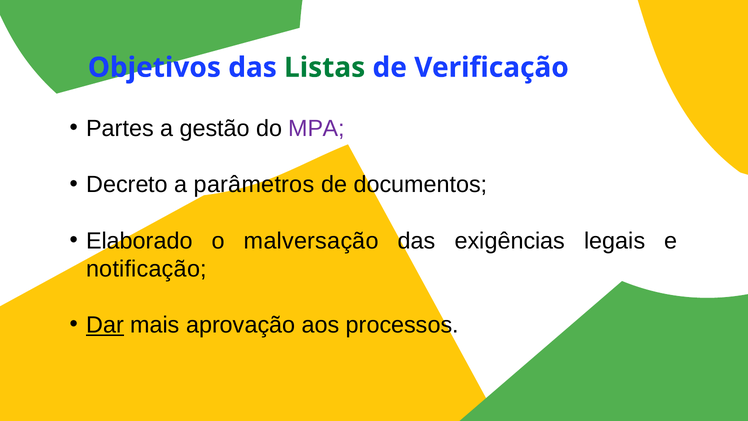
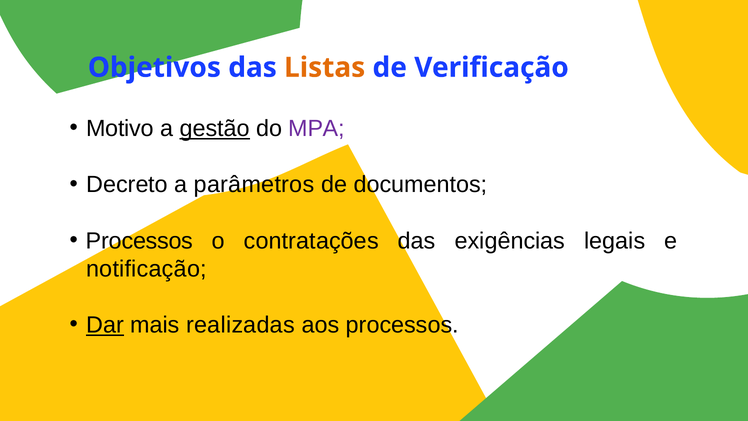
Listas colour: green -> orange (325, 68)
Partes: Partes -> Motivo (120, 128)
gestão underline: none -> present (215, 128)
Elaborado: Elaborado -> Processos (140, 241)
malversação: malversação -> contratações (311, 241)
aprovação: aprovação -> realizadas (241, 325)
